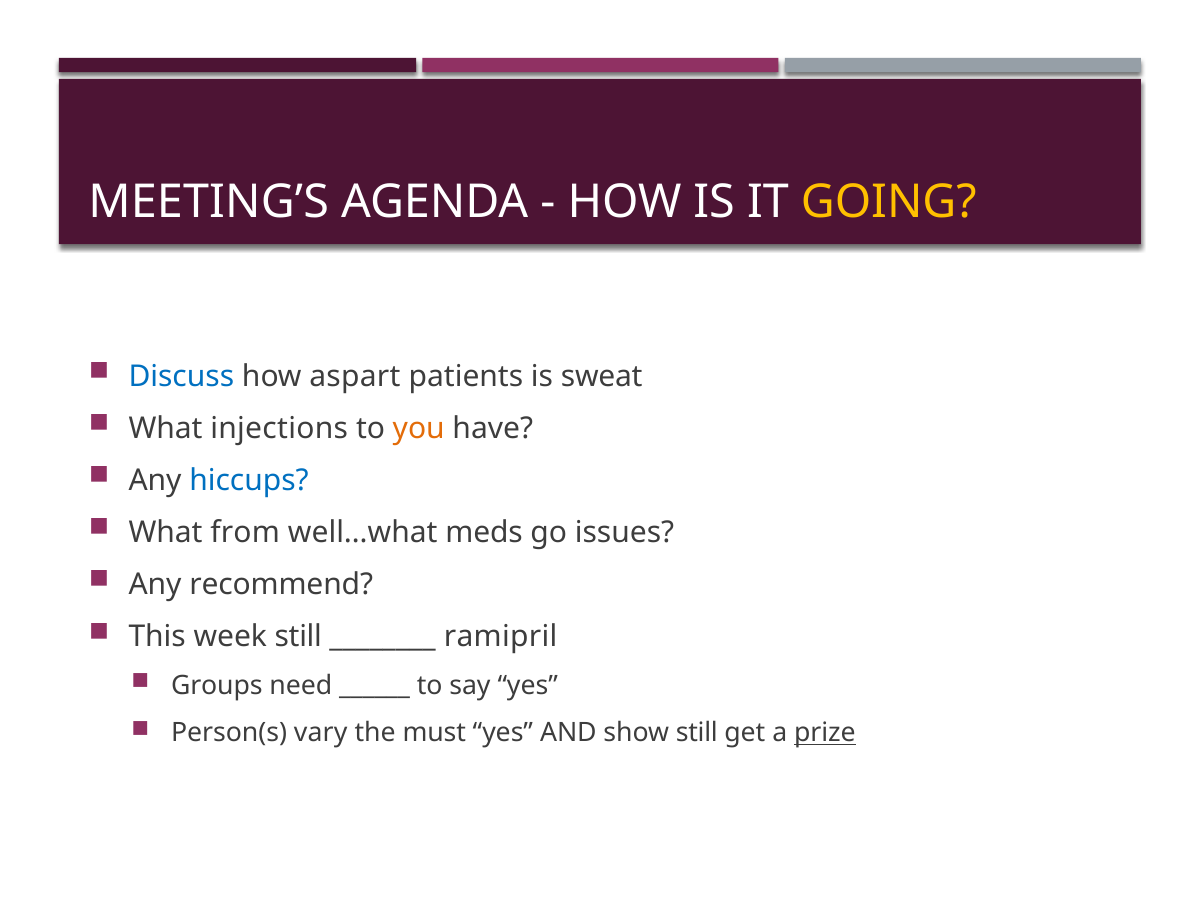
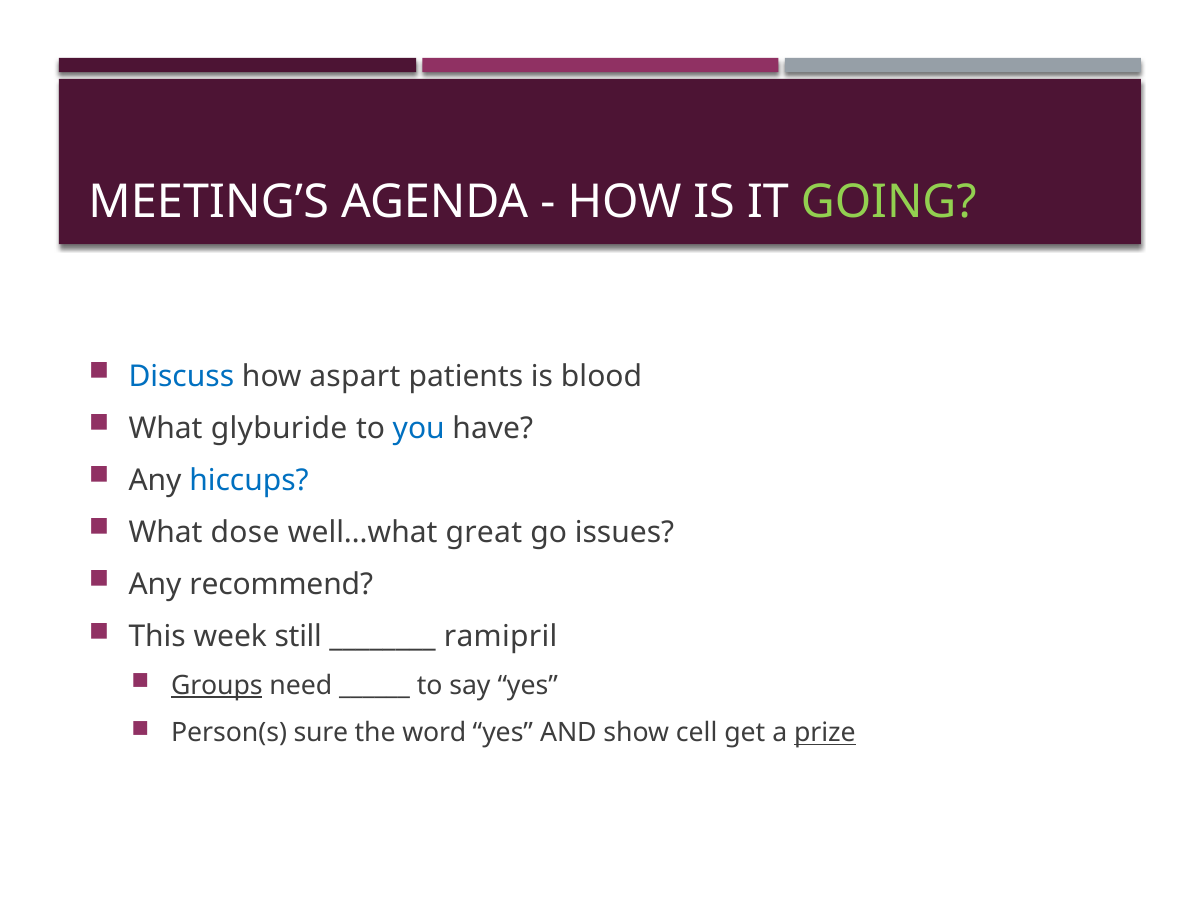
GOING colour: yellow -> light green (889, 202)
sweat: sweat -> blood (602, 376)
injections: injections -> glyburide (279, 428)
you colour: orange -> blue (419, 428)
from: from -> dose (245, 532)
meds: meds -> great (484, 532)
Groups underline: none -> present (217, 686)
vary: vary -> sure (321, 733)
must: must -> word (434, 733)
show still: still -> cell (697, 733)
